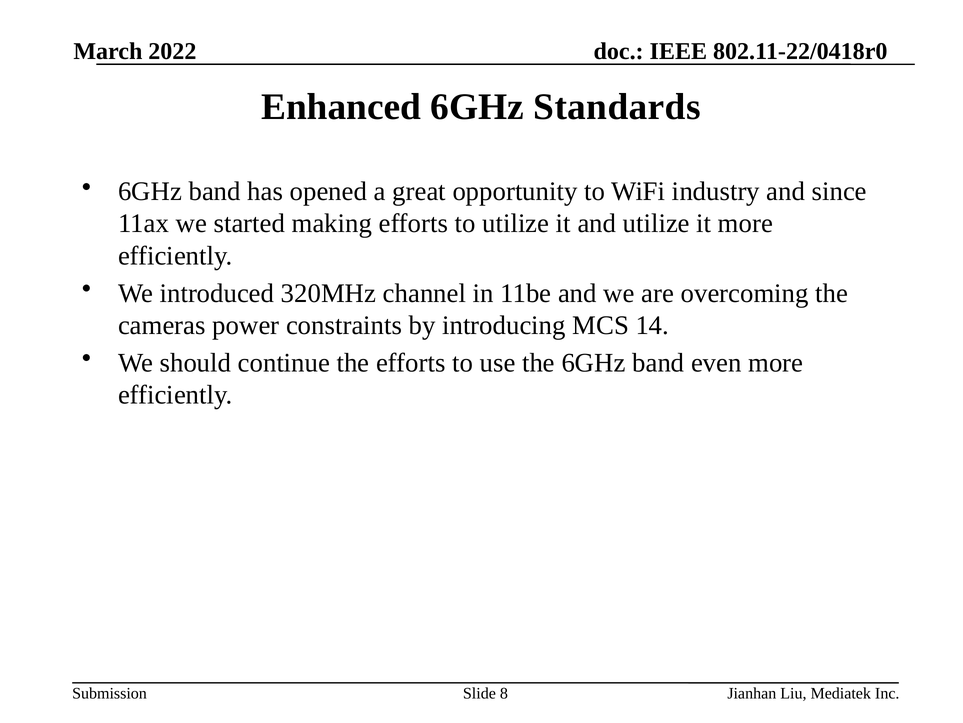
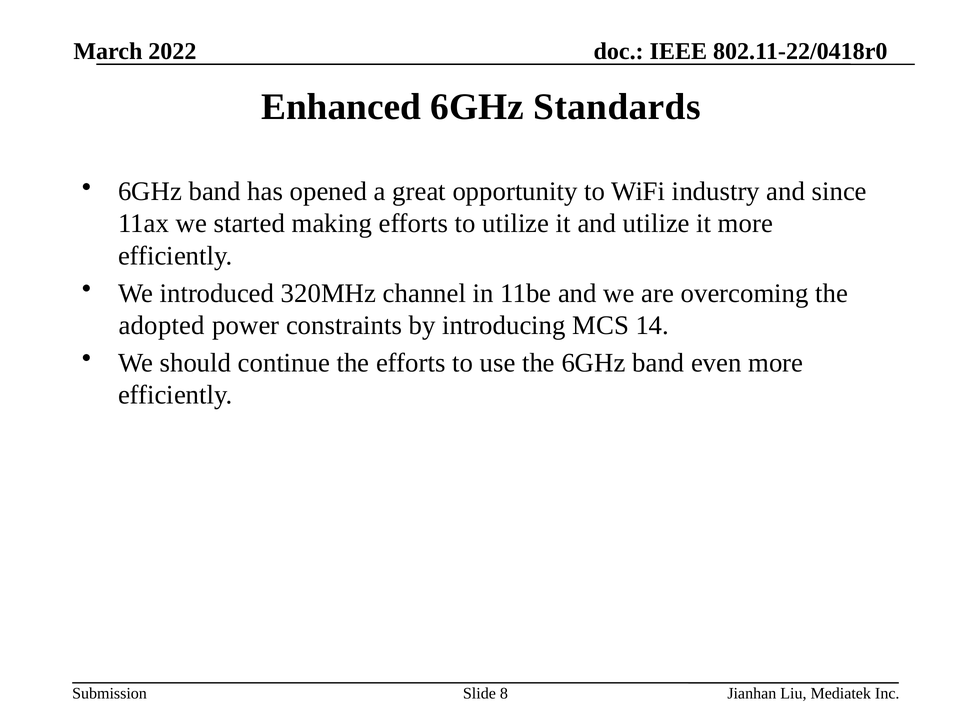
cameras: cameras -> adopted (162, 325)
